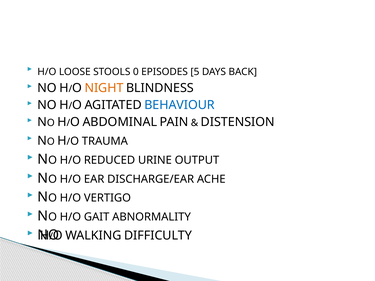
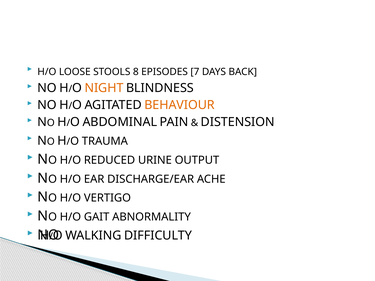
0: 0 -> 8 (136, 72)
5: 5 -> 7 (195, 72)
BEHAVIOUR colour: blue -> orange (179, 105)
